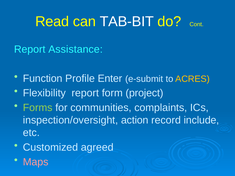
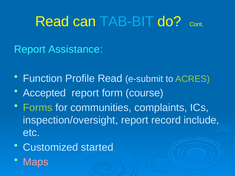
TAB-BIT colour: white -> light blue (127, 22)
Profile Enter: Enter -> Read (110, 79)
ACRES colour: yellow -> light green (193, 79)
Flexibility: Flexibility -> Accepted (44, 93)
project: project -> course (145, 93)
inspection/oversight action: action -> report (135, 120)
agreed: agreed -> started (97, 148)
